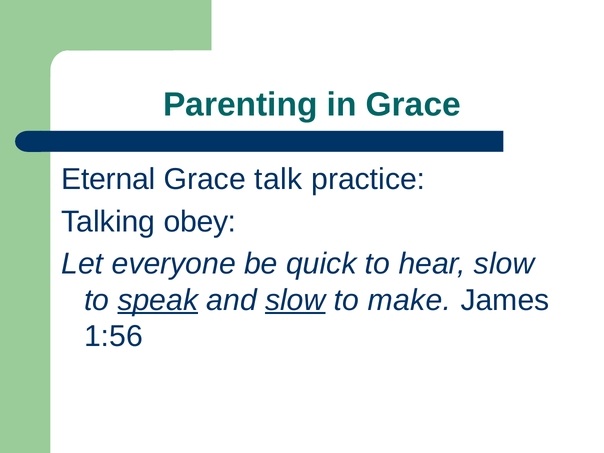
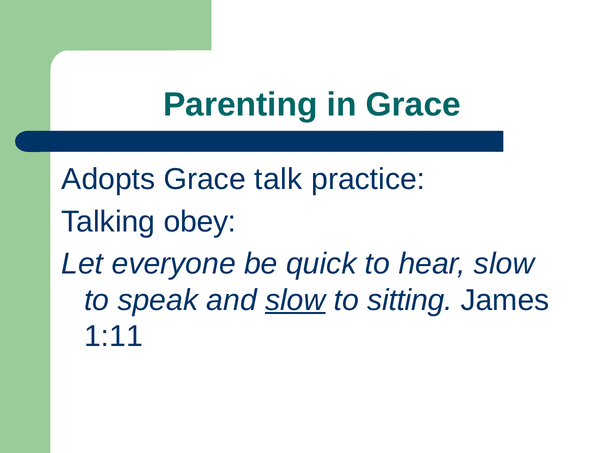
Eternal: Eternal -> Adopts (108, 179)
speak underline: present -> none (158, 300)
make: make -> sitting (410, 300)
1:56: 1:56 -> 1:11 (113, 336)
